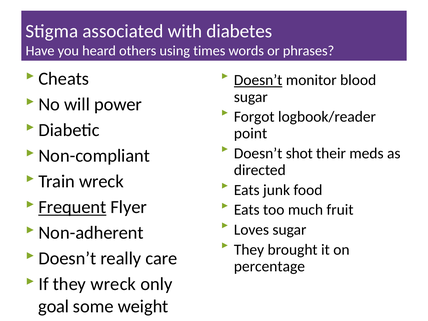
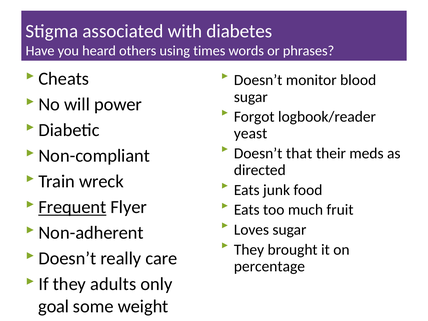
Doesn’t underline: present -> none (258, 80)
point: point -> yeast (251, 133)
shot: shot -> that (299, 153)
they wreck: wreck -> adults (113, 284)
